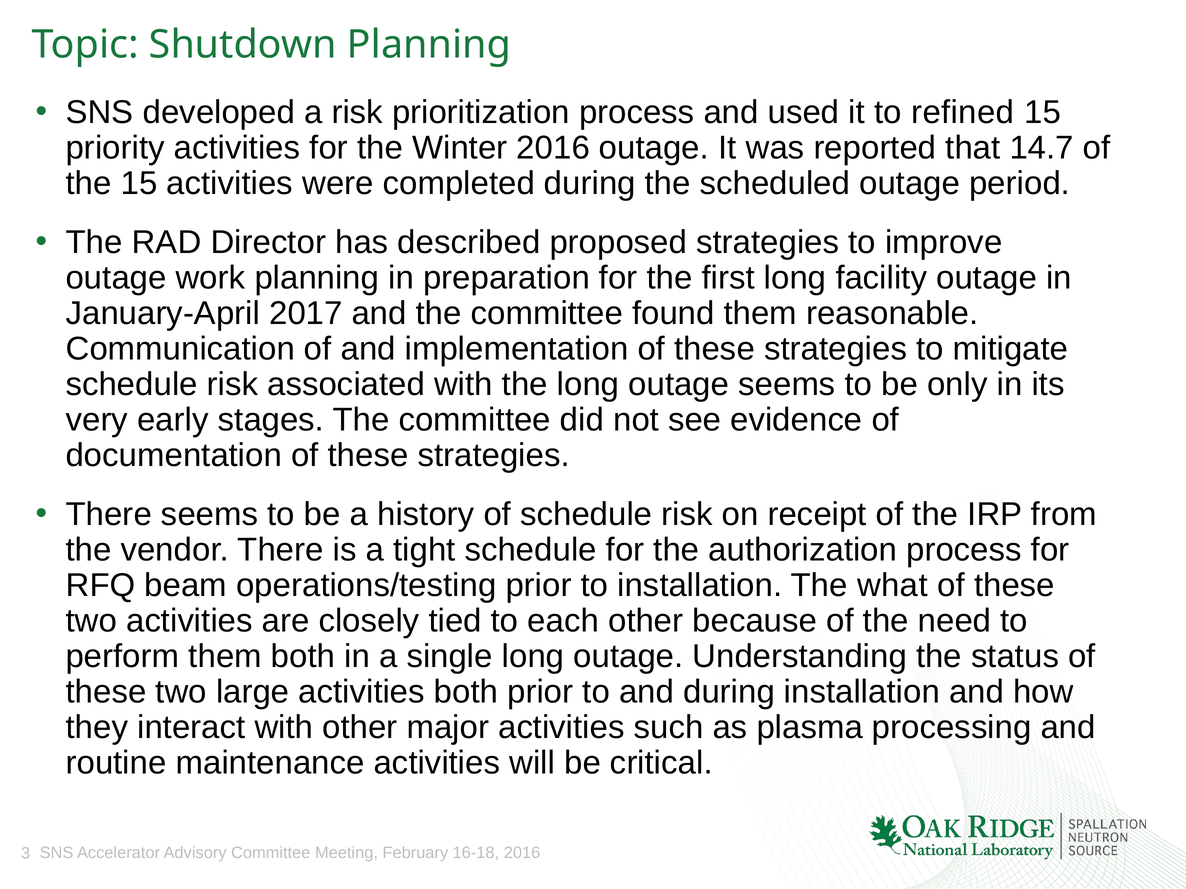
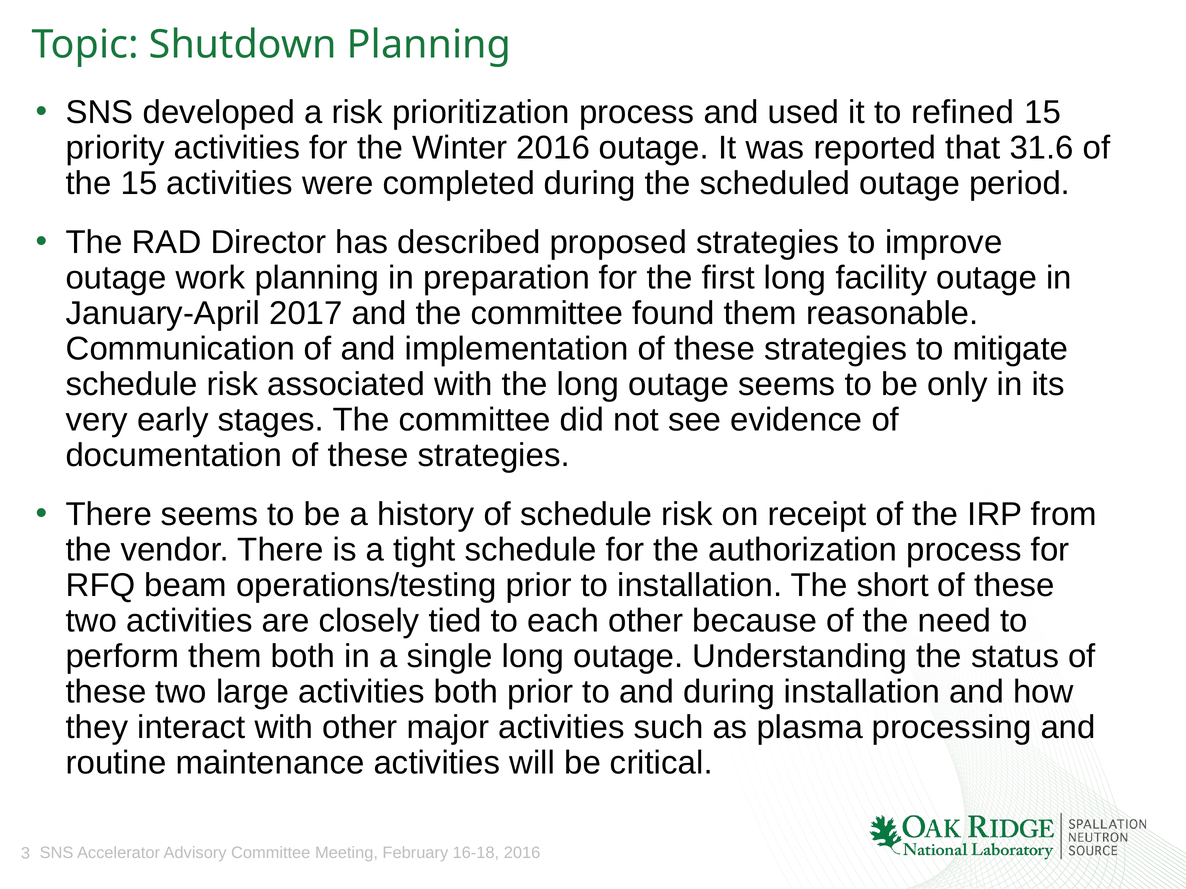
14.7: 14.7 -> 31.6 (1042, 148)
what: what -> short (893, 586)
